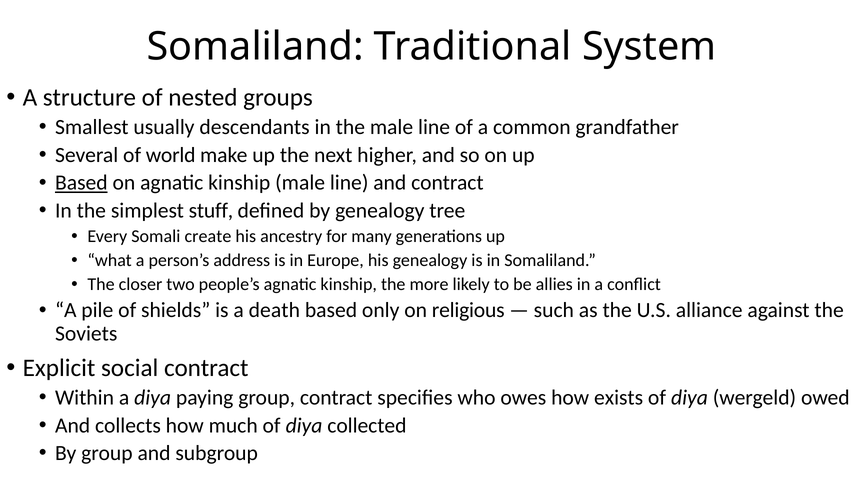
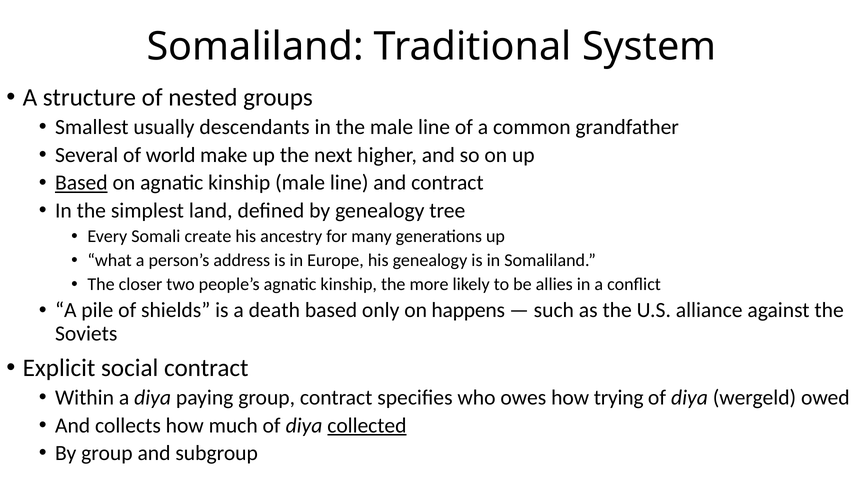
stuff: stuff -> land (211, 211)
religious: religious -> happens (468, 310)
exists: exists -> trying (619, 398)
collected underline: none -> present (367, 425)
